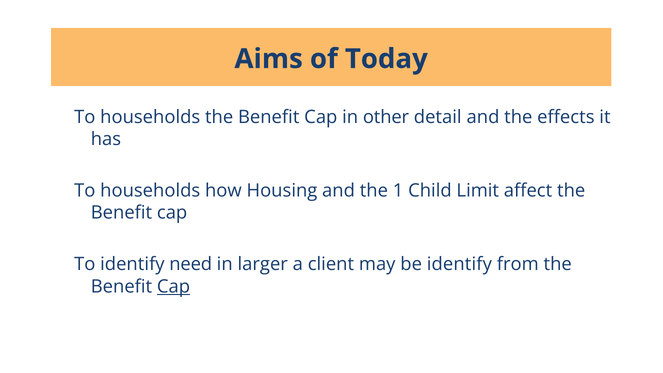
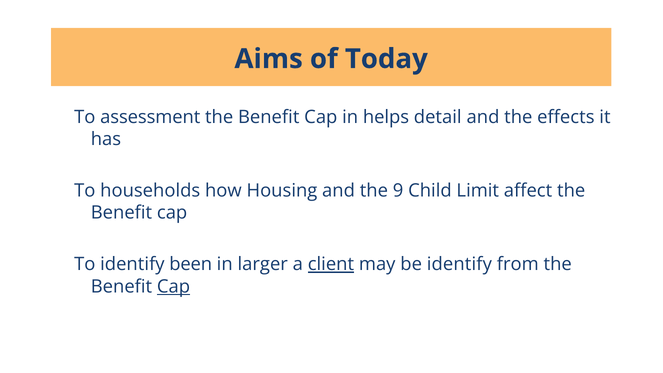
households: households -> assessment (150, 117)
other: other -> helps (386, 117)
1: 1 -> 9 (398, 191)
need: need -> been (191, 264)
client underline: none -> present (331, 264)
